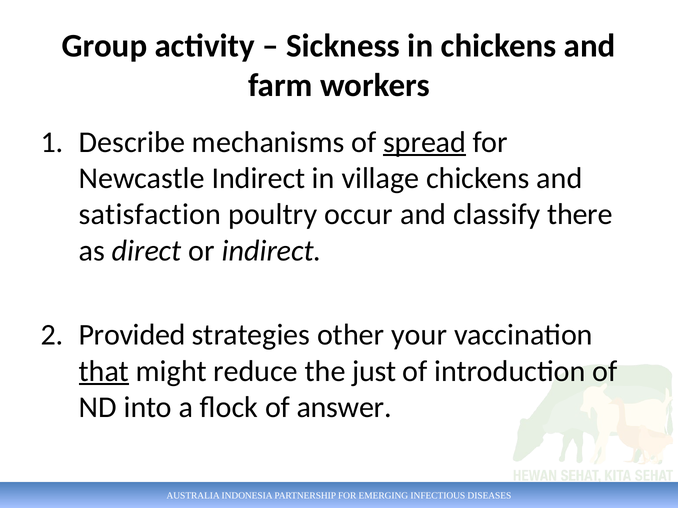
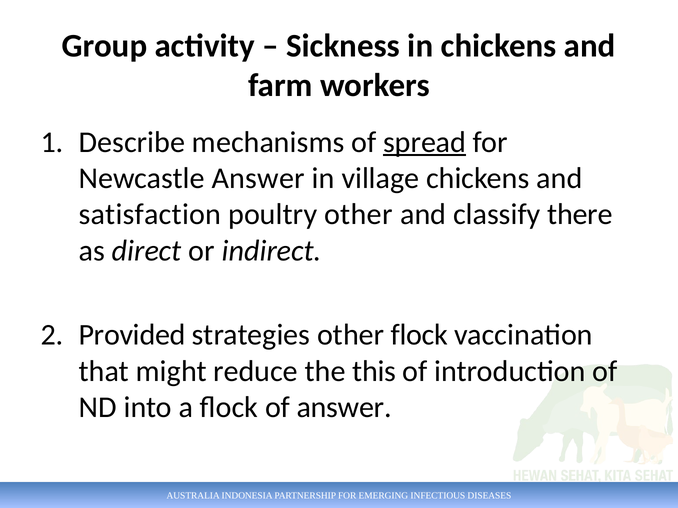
Newcastle Indirect: Indirect -> Answer (258, 178)
poultry occur: occur -> other (358, 215)
other your: your -> flock (419, 335)
that underline: present -> none (104, 371)
just: just -> this (374, 371)
